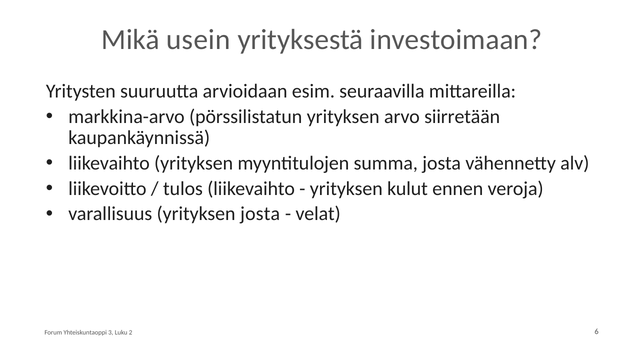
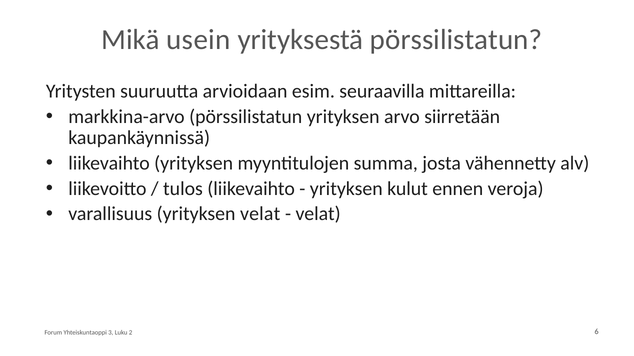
yrityksestä investoimaan: investoimaan -> pörssilistatun (456, 40)
yrityksen josta: josta -> velat (260, 214)
